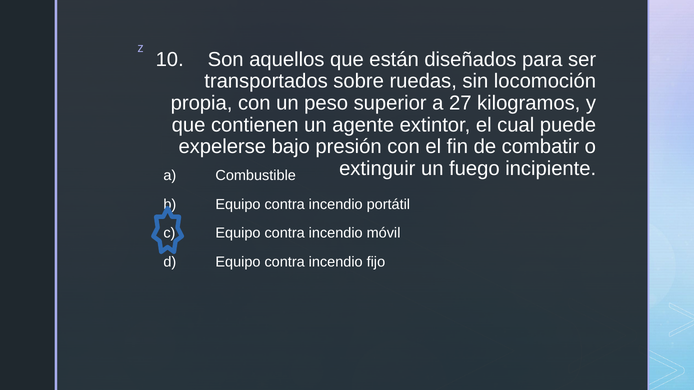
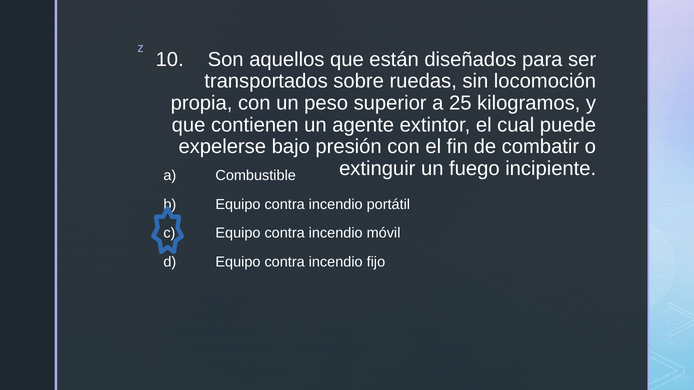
27: 27 -> 25 (460, 103)
